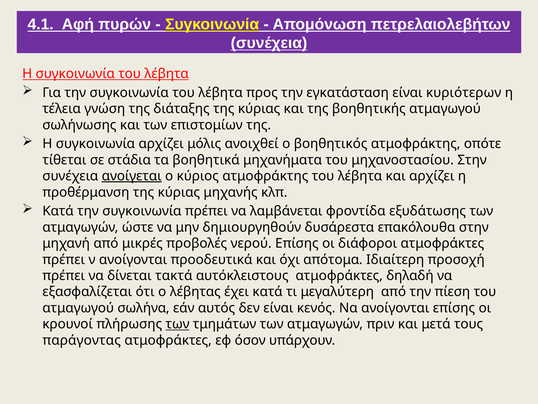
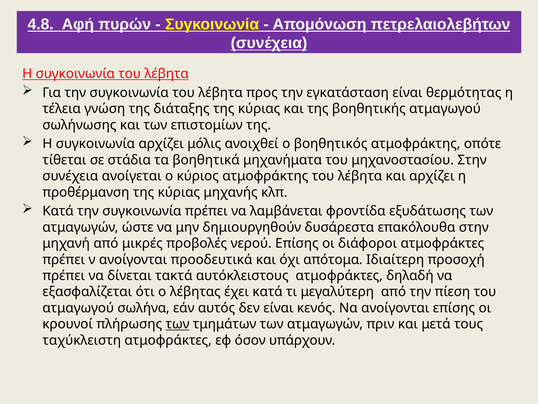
4.1: 4.1 -> 4.8 (41, 24)
κυριότερων: κυριότερων -> θερμότητας (464, 92)
ανοίγεται underline: present -> none (132, 176)
παράγοντας: παράγοντας -> ταχύκλειστη (82, 340)
